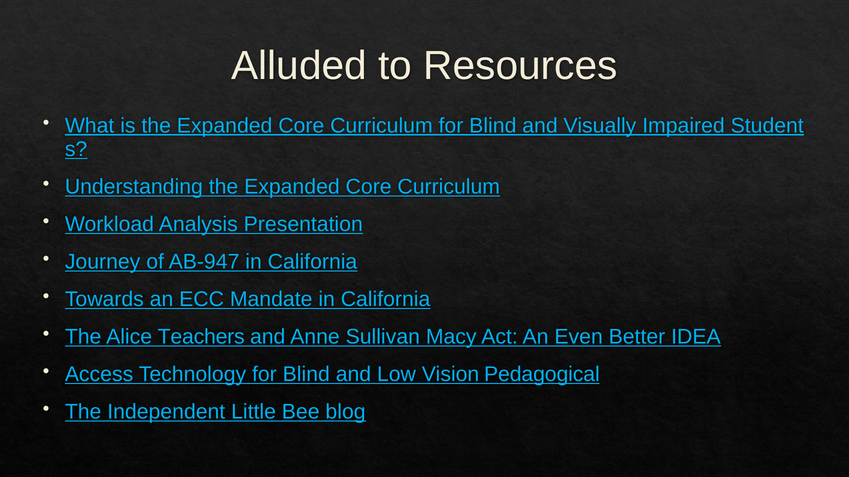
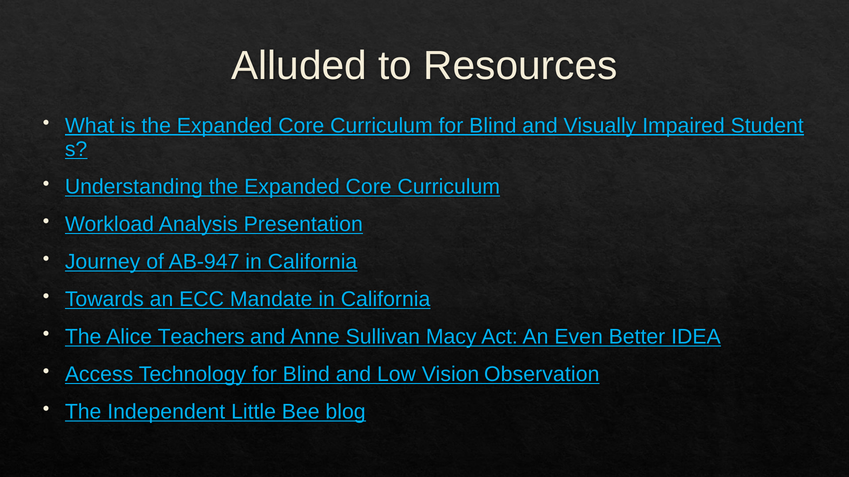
Pedagogical: Pedagogical -> Observation (542, 375)
